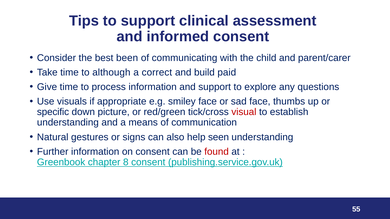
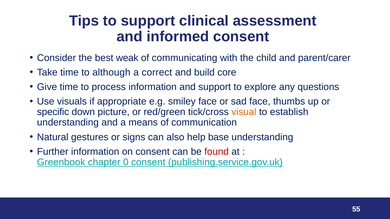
been: been -> weak (127, 58)
paid: paid -> core (227, 72)
visual colour: red -> orange (244, 112)
seen: seen -> base (219, 137)
8: 8 -> 0 (126, 162)
